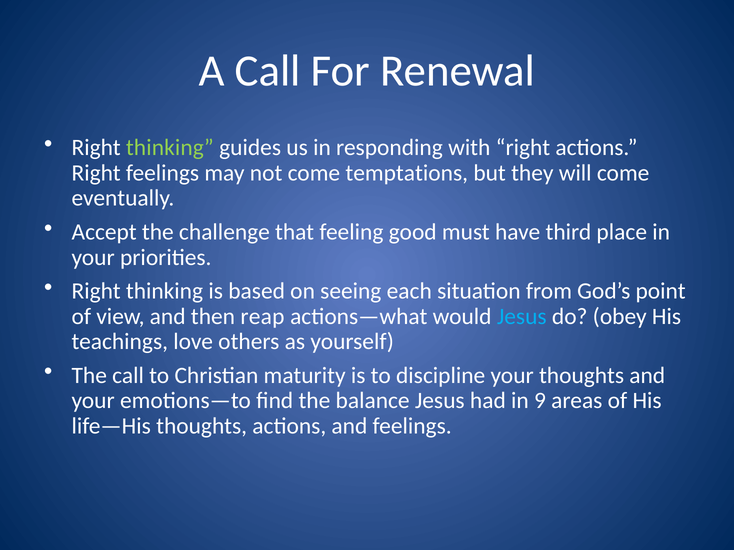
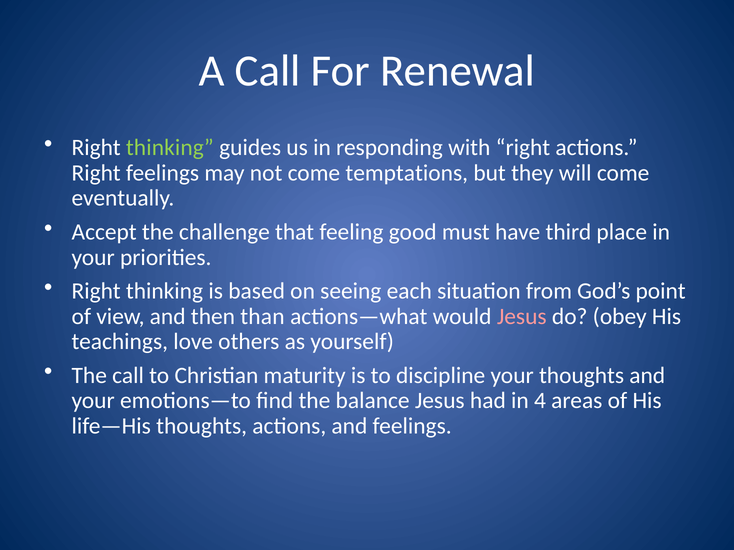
reap: reap -> than (262, 317)
Jesus colour: light blue -> pink (522, 317)
9: 9 -> 4 (540, 401)
